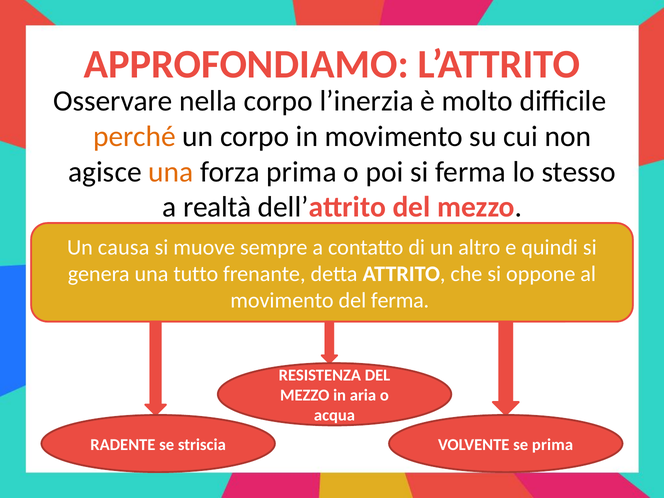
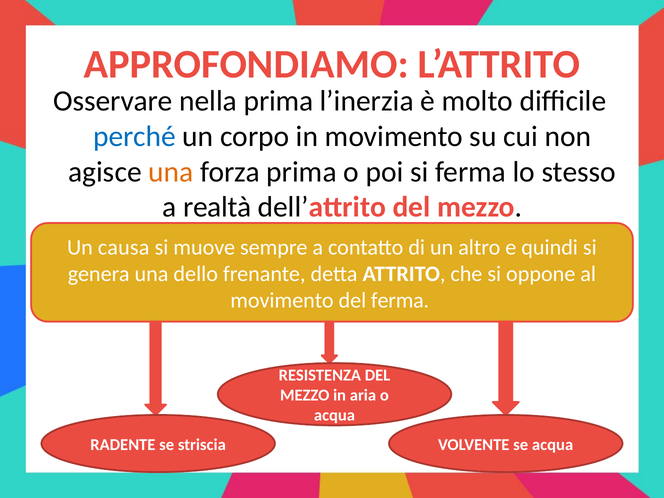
nella corpo: corpo -> prima (278, 101)
perché colour: orange -> blue (134, 136)
tutto: tutto -> dello (196, 274)
se prima: prima -> acqua (553, 445)
